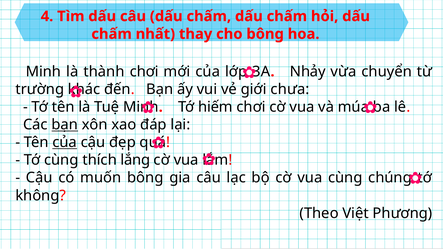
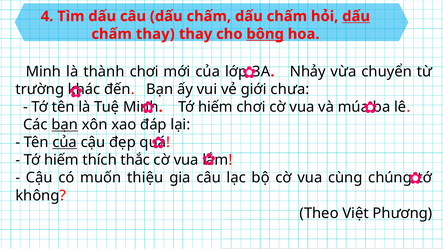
dấu underline: none -> present (356, 16)
chấm nhất: nhất -> thay (155, 34)
bông underline: none -> present (265, 34)
cùng: cùng -> hiếm (61, 160)
lắng: lắng -> thắc (135, 160)
muốn bông: bông -> thiệu (145, 178)
